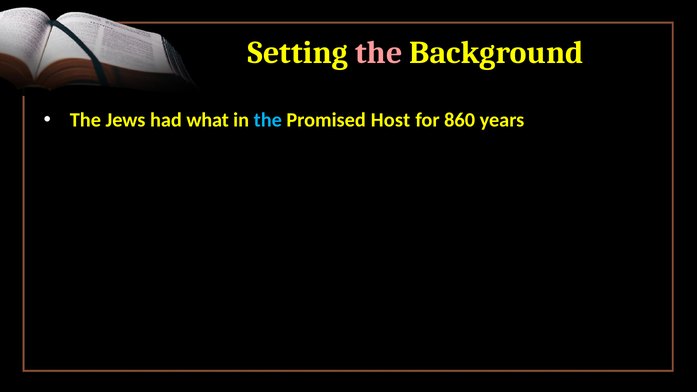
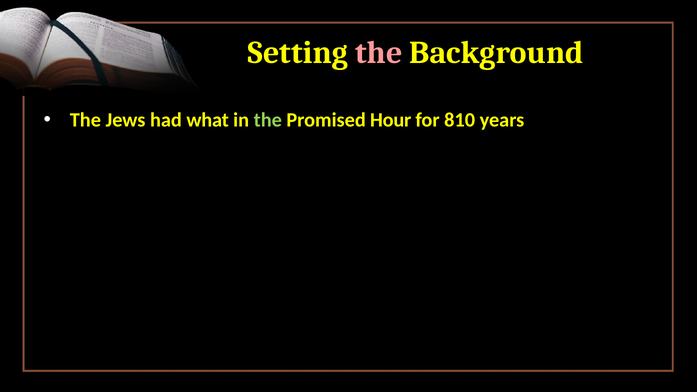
the colour: light blue -> light green (268, 120)
Host: Host -> Hour (391, 120)
860: 860 -> 810 (460, 120)
